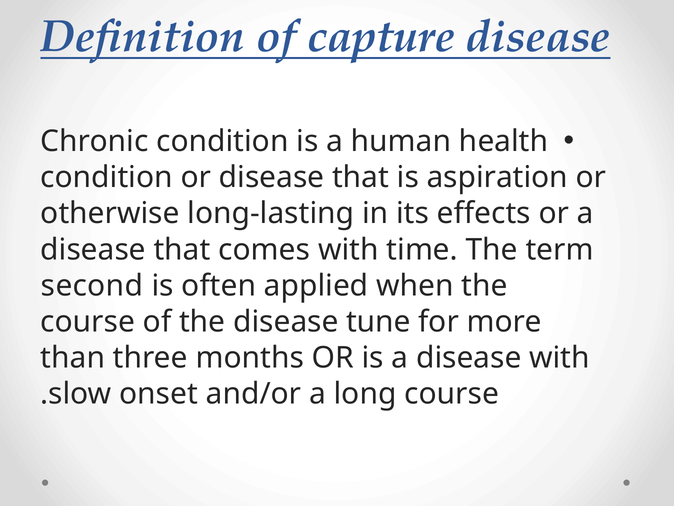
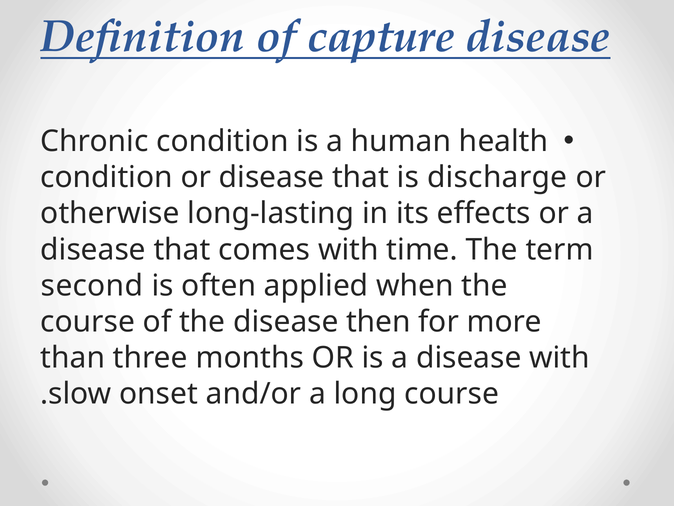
aspiration: aspiration -> discharge (497, 177)
tune: tune -> then (378, 321)
